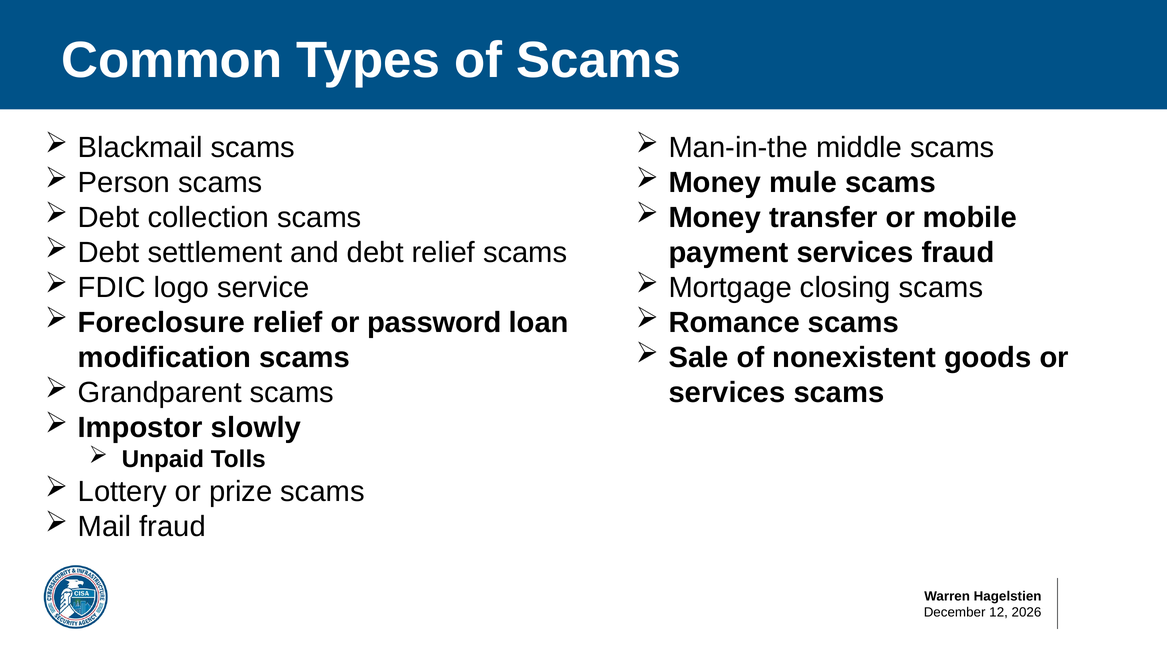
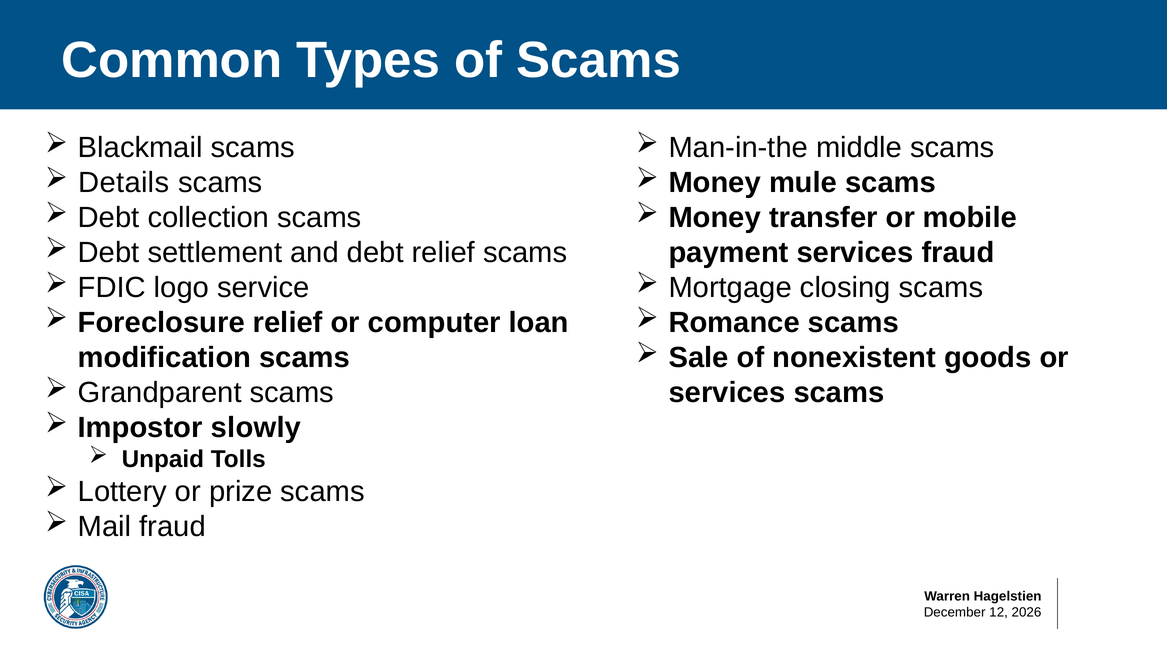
Person: Person -> Details (124, 183)
password: password -> computer (434, 323)
